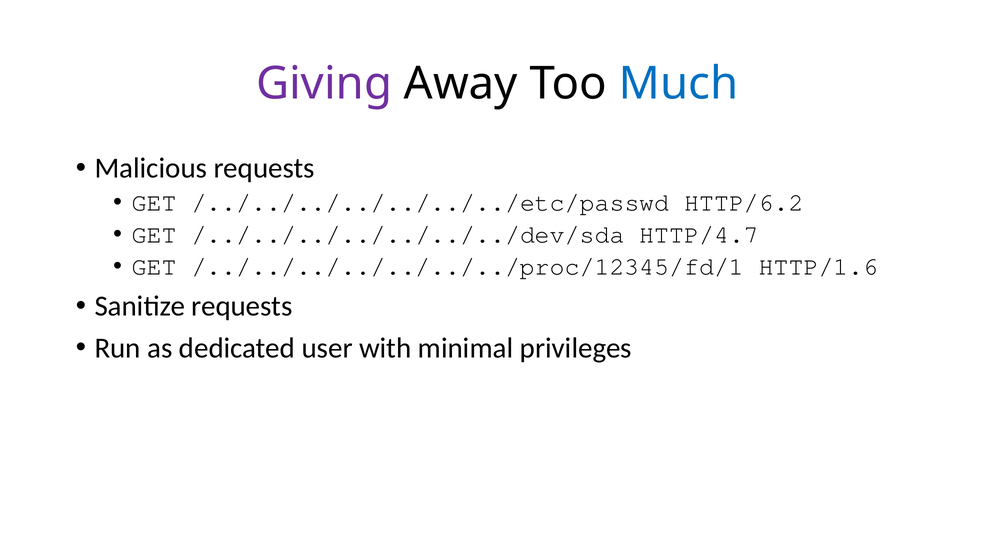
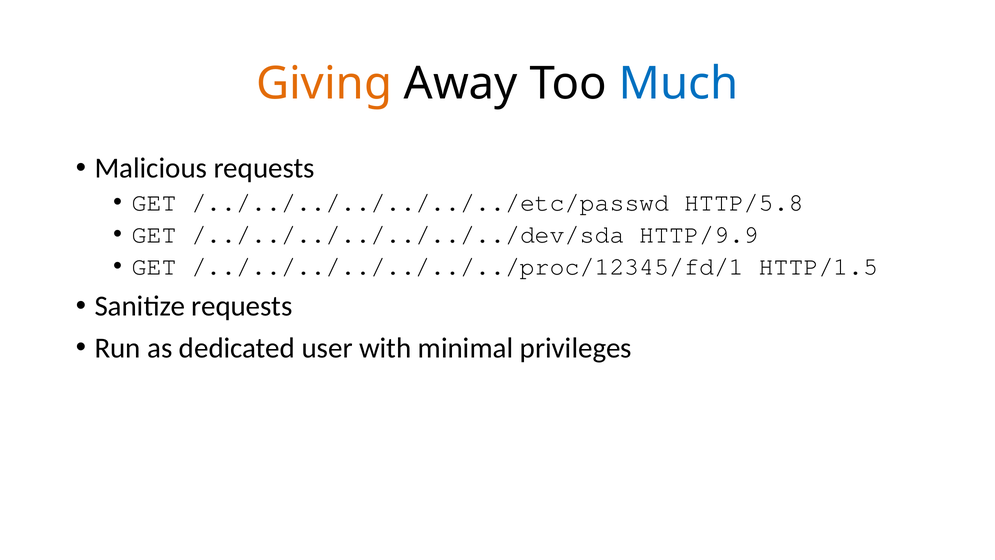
Giving colour: purple -> orange (324, 84)
HTTP/6.2: HTTP/6.2 -> HTTP/5.8 (744, 203)
HTTP/4.7: HTTP/4.7 -> HTTP/9.9 (699, 235)
HTTP/1.6: HTTP/1.6 -> HTTP/1.5 (819, 267)
